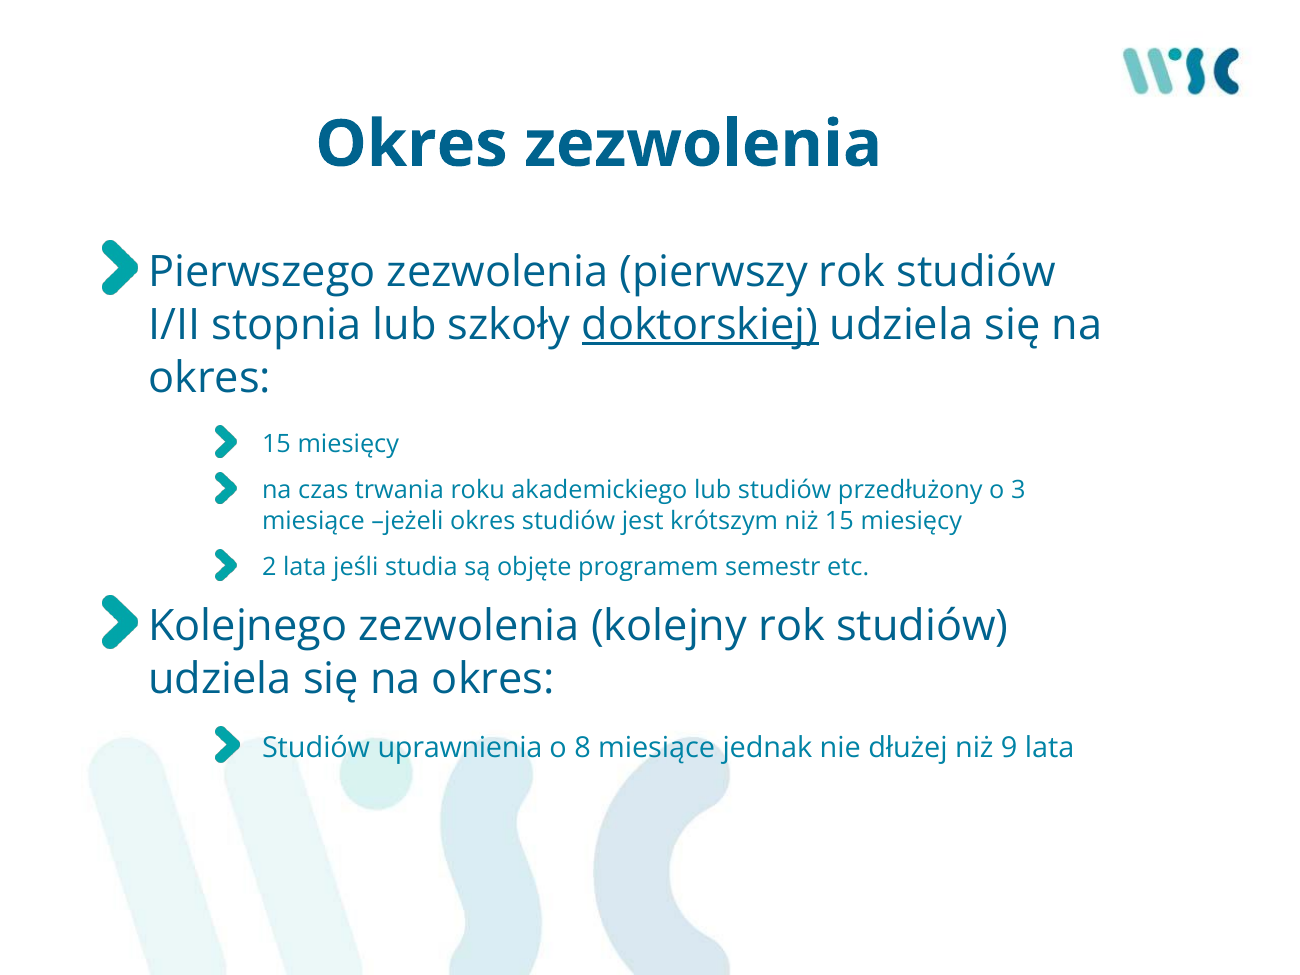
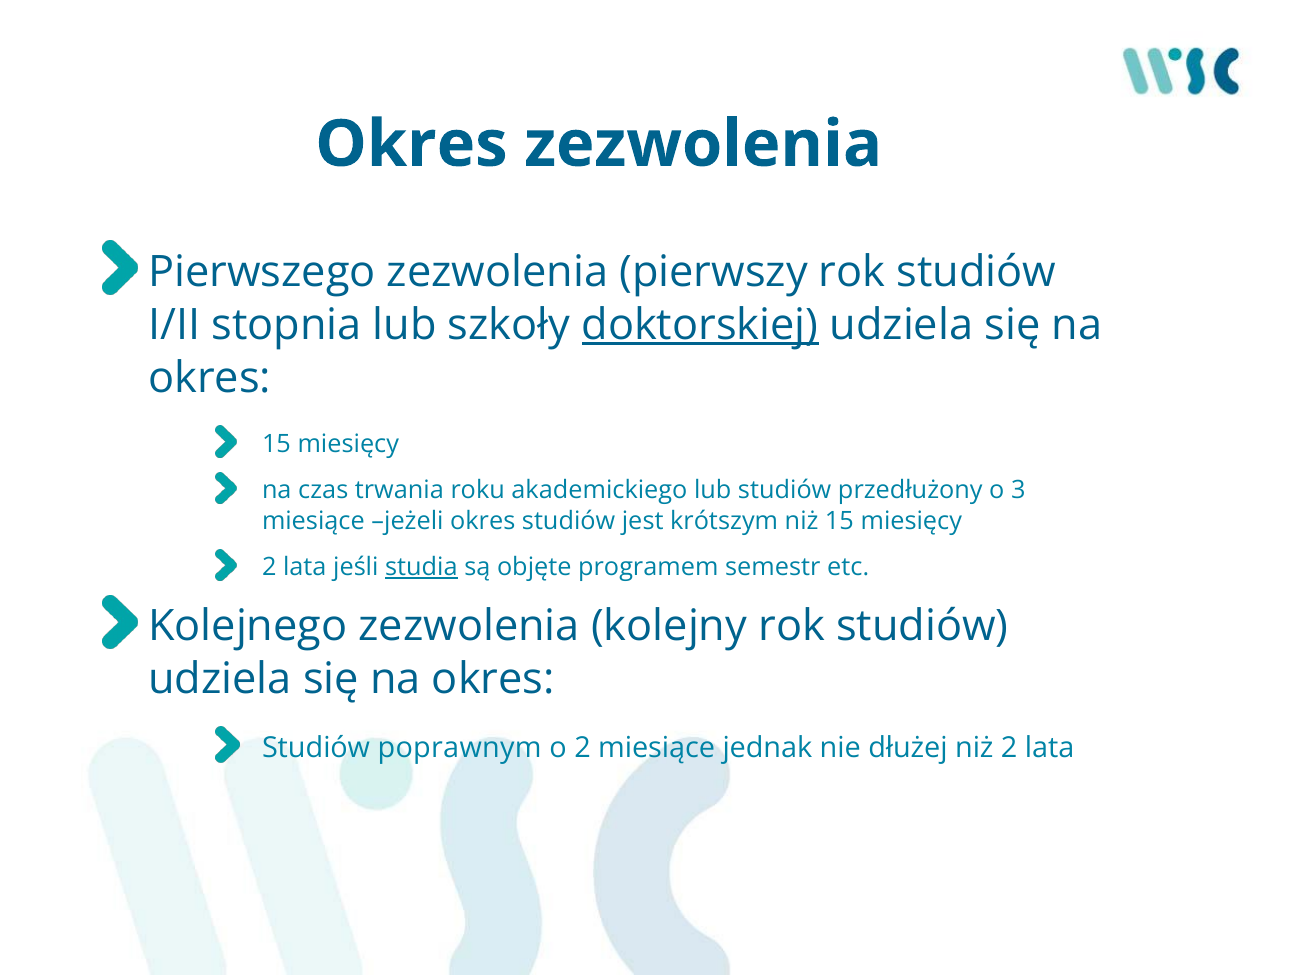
studia underline: none -> present (421, 567)
uprawnienia: uprawnienia -> poprawnym (460, 748)
o 8: 8 -> 2 (582, 748)
niż 9: 9 -> 2 (1009, 748)
